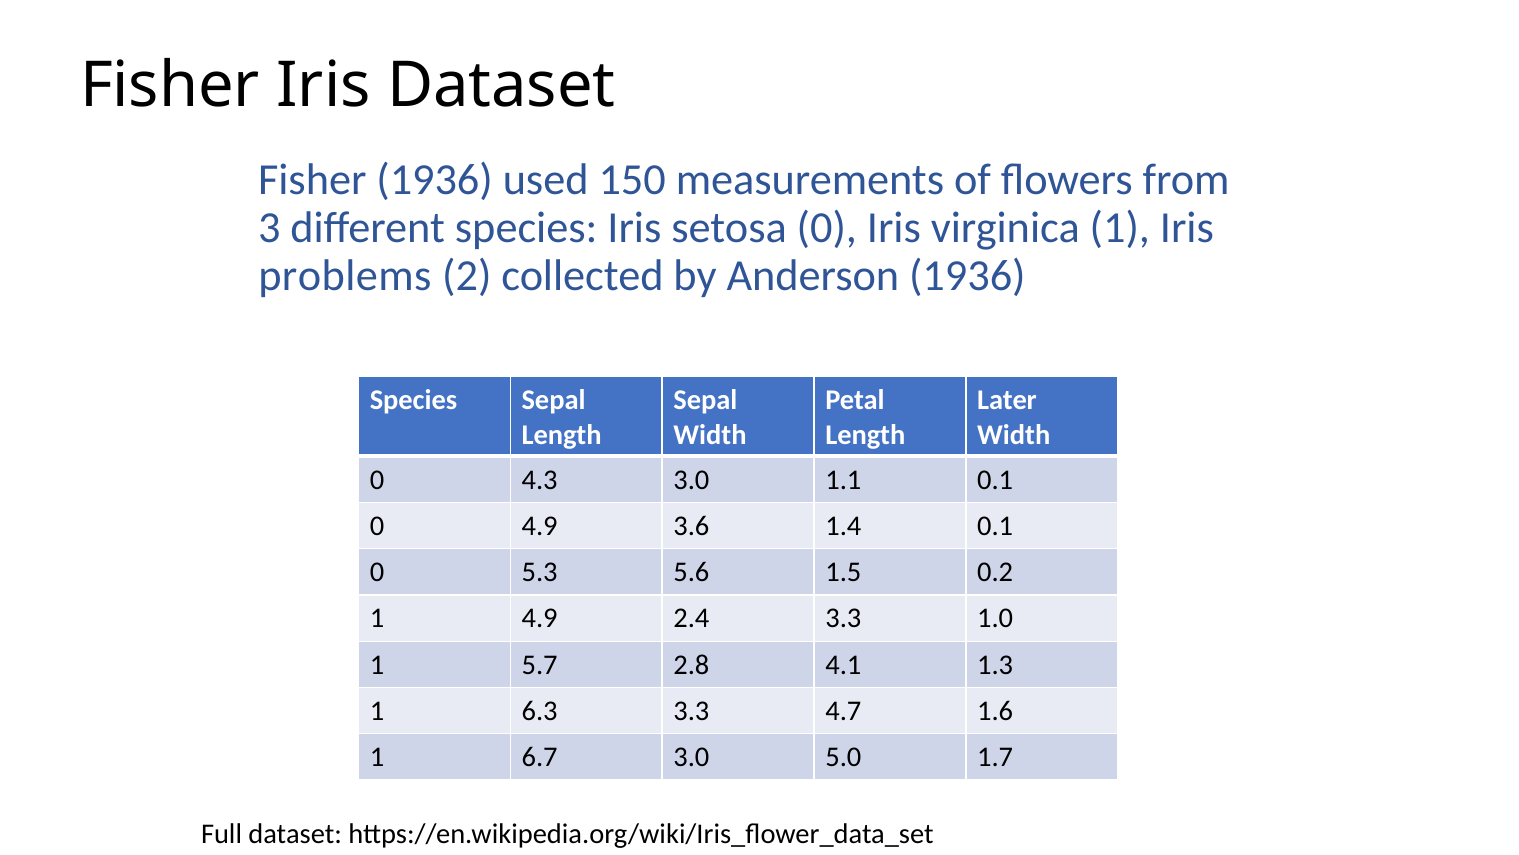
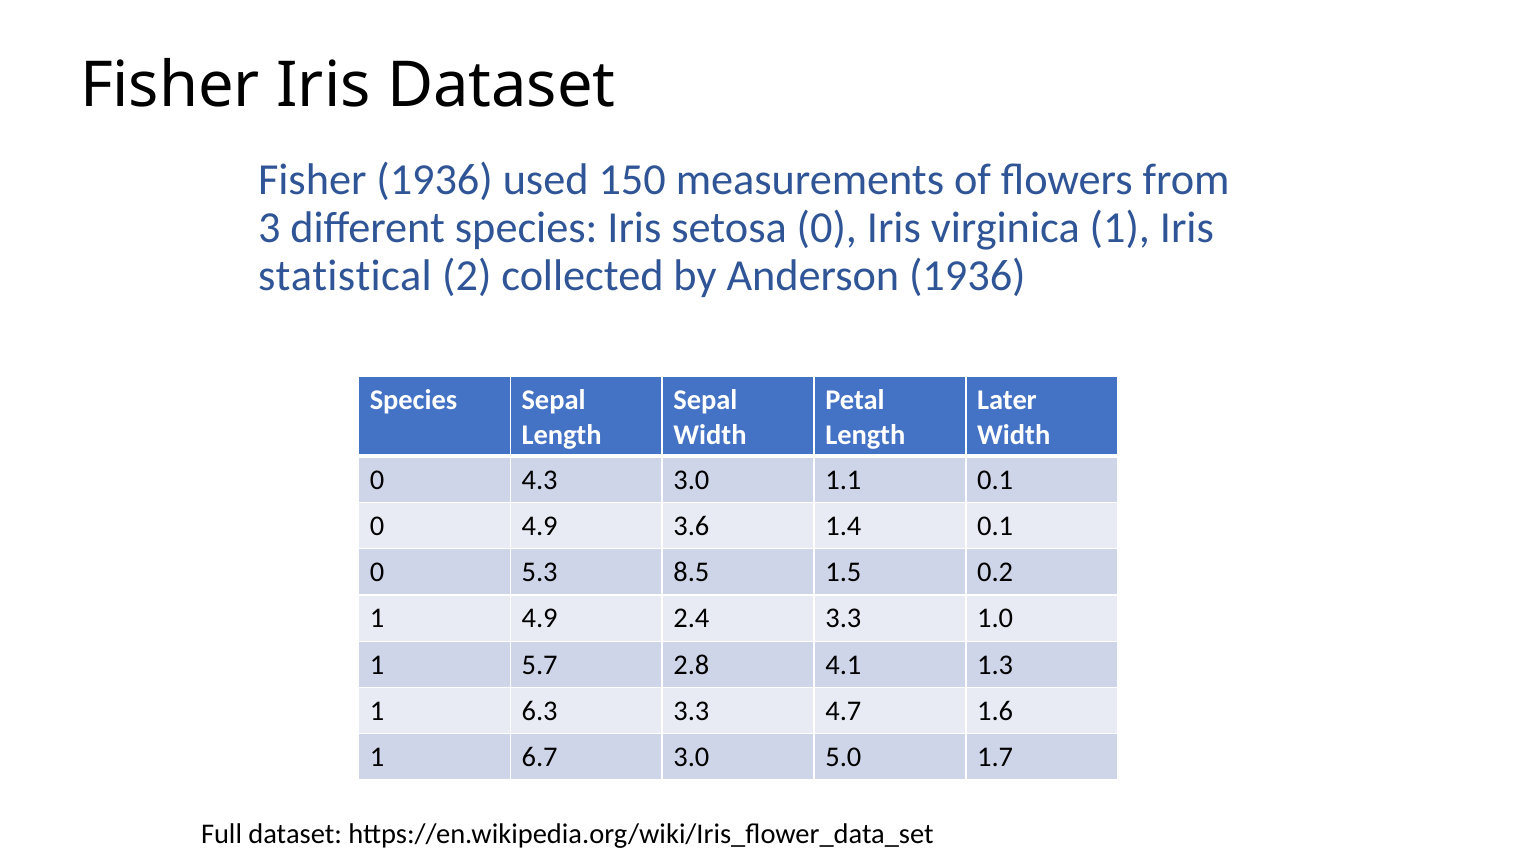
problems: problems -> statistical (345, 276)
5.6: 5.6 -> 8.5 (691, 572)
